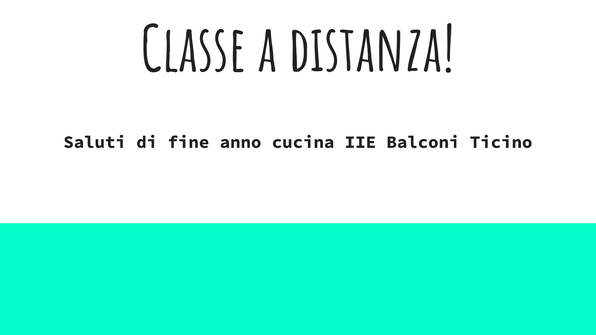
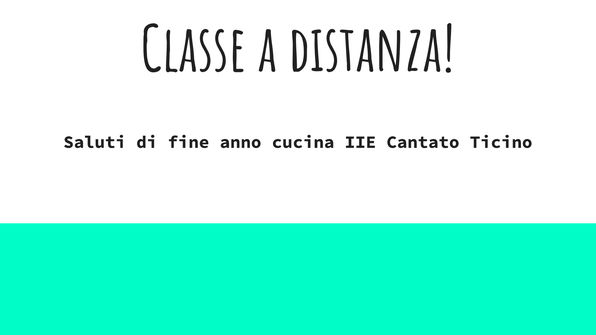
Balconi: Balconi -> Cantato (423, 142)
